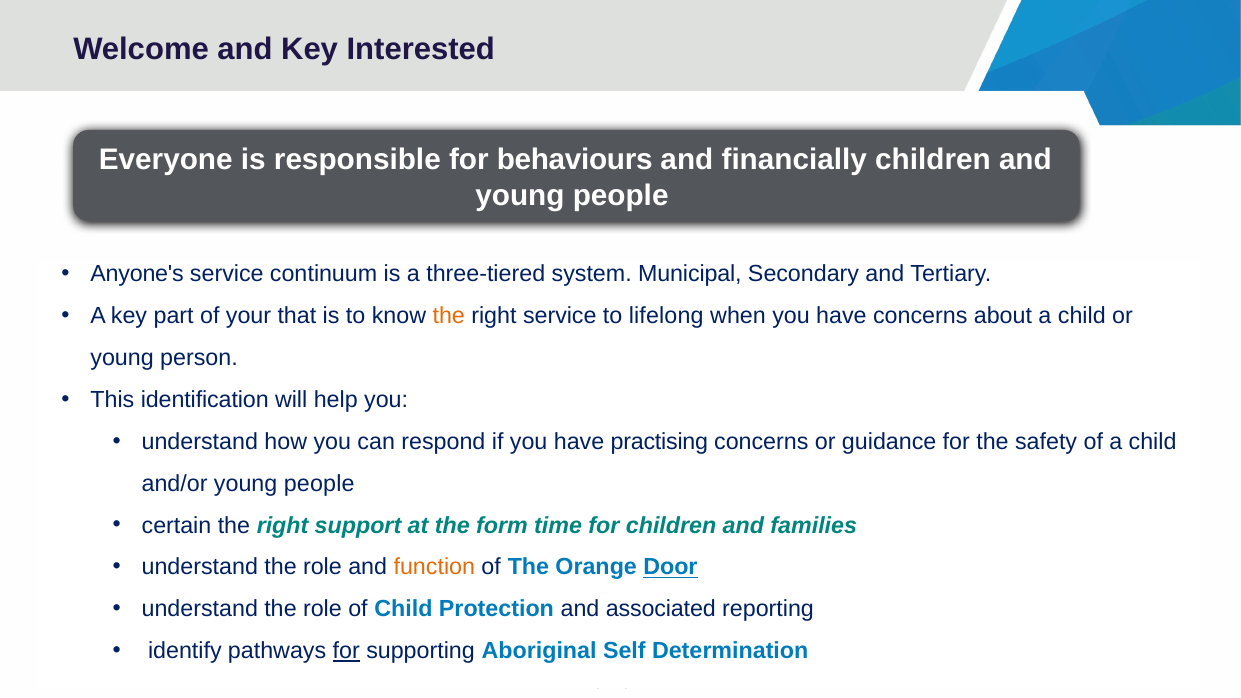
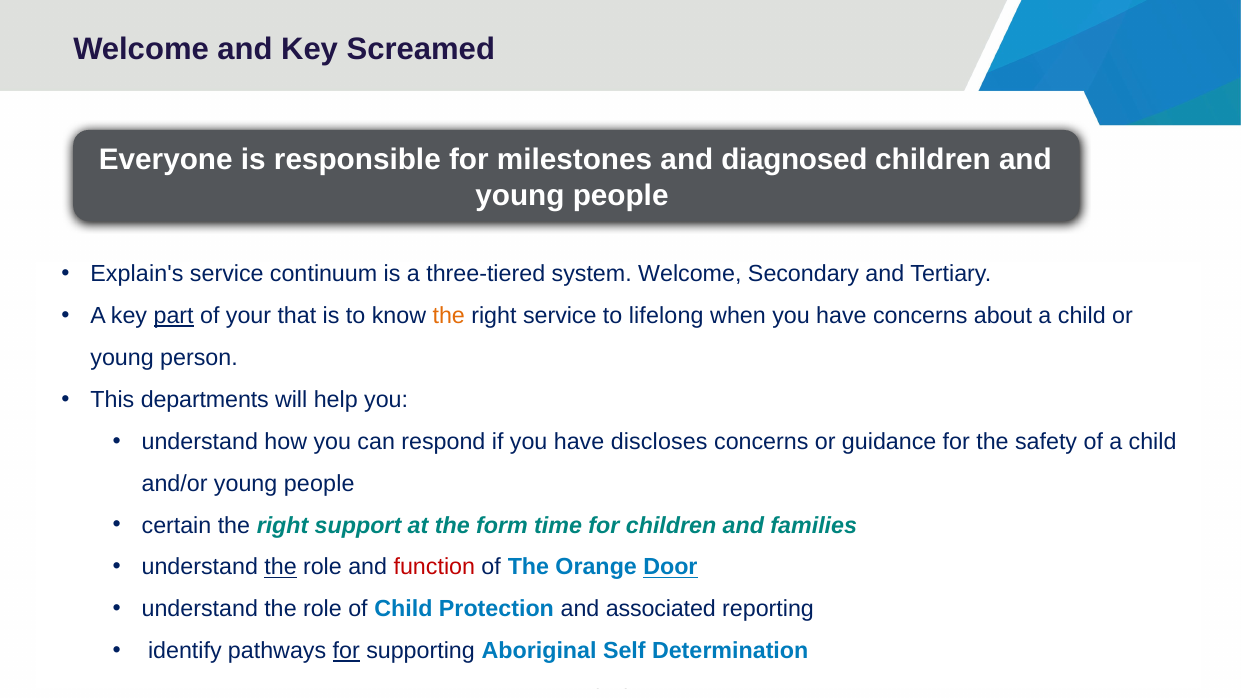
Interested: Interested -> Screamed (421, 49)
behaviours: behaviours -> milestones (575, 160)
financially: financially -> diagnosed (794, 160)
Anyone's: Anyone's -> Explain's (137, 274)
system Municipal: Municipal -> Welcome (690, 274)
part underline: none -> present (174, 316)
identification: identification -> departments (205, 400)
practising: practising -> discloses (659, 442)
the underline: none -> present (281, 567)
function colour: orange -> red (434, 567)
